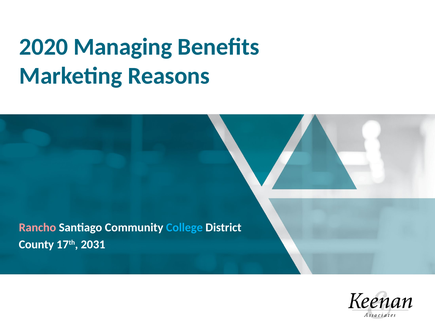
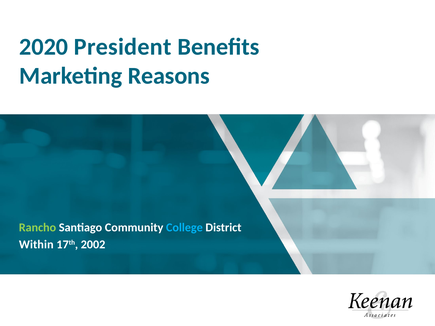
Managing: Managing -> President (123, 47)
Rancho colour: pink -> light green (37, 228)
County: County -> Within (36, 245)
2031: 2031 -> 2002 (93, 245)
